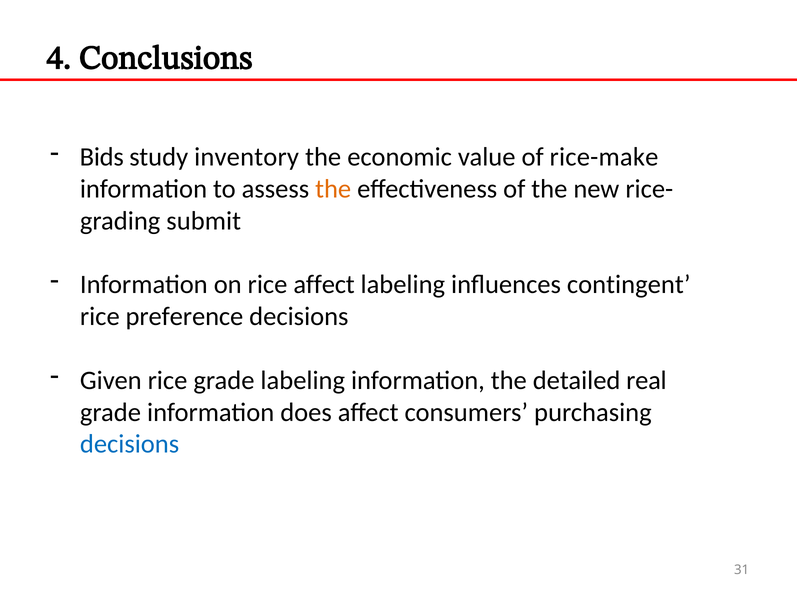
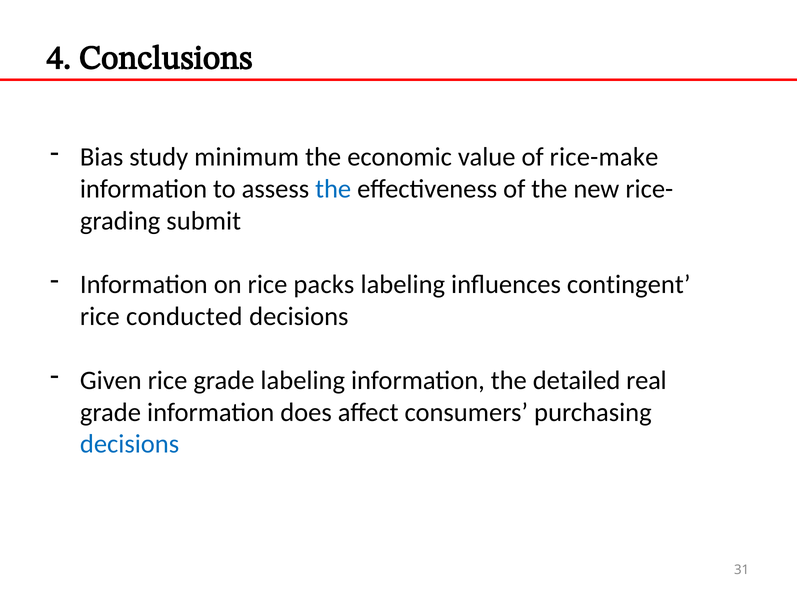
Bids: Bids -> Bias (102, 157)
inventory: inventory -> minimum (247, 157)
the colour: orange -> blue (333, 189)
rice affect: affect -> packs (324, 285)
preference: preference -> conducted (184, 316)
